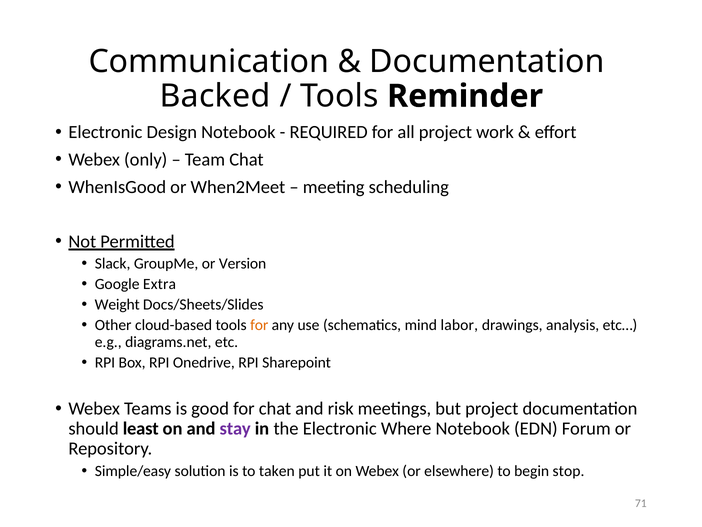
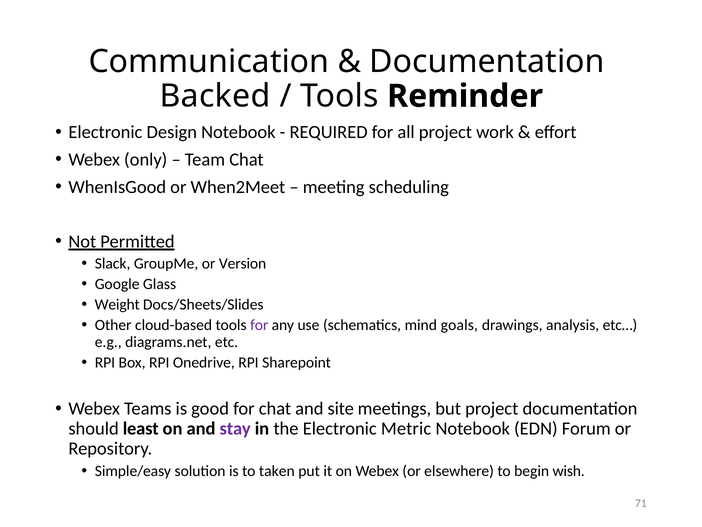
Extra: Extra -> Glass (160, 284)
for colour: orange -> purple (259, 325)
labor: labor -> goals (459, 325)
risk: risk -> site (341, 408)
Where: Where -> Metric (406, 428)
stop: stop -> wish (569, 471)
